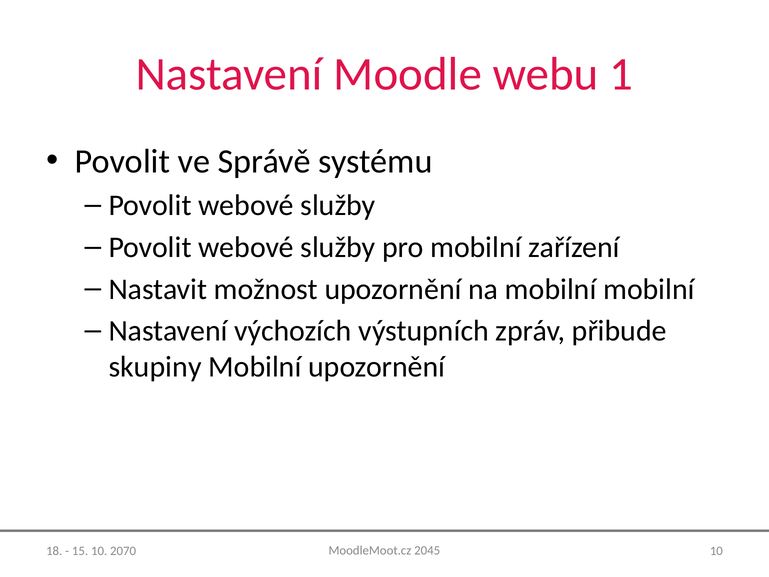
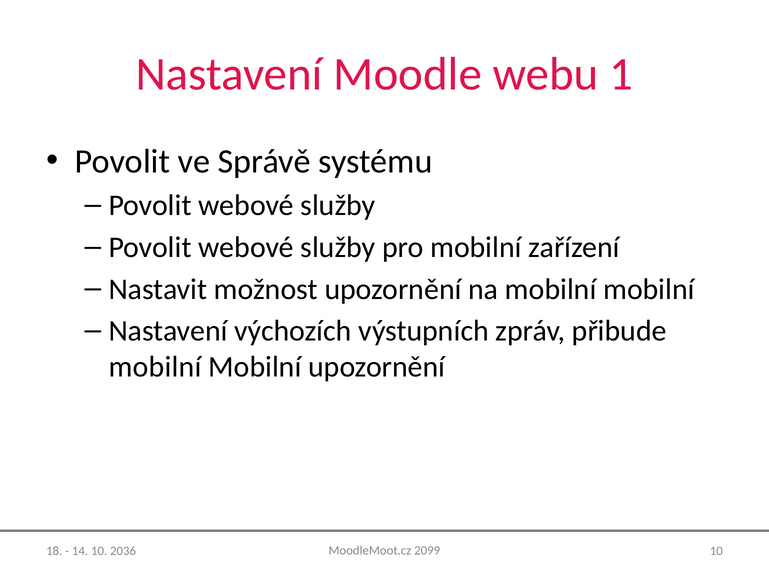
skupiny: skupiny -> mobilní (155, 367)
15: 15 -> 14 (80, 551)
2070: 2070 -> 2036 (123, 551)
2045: 2045 -> 2099 (427, 550)
